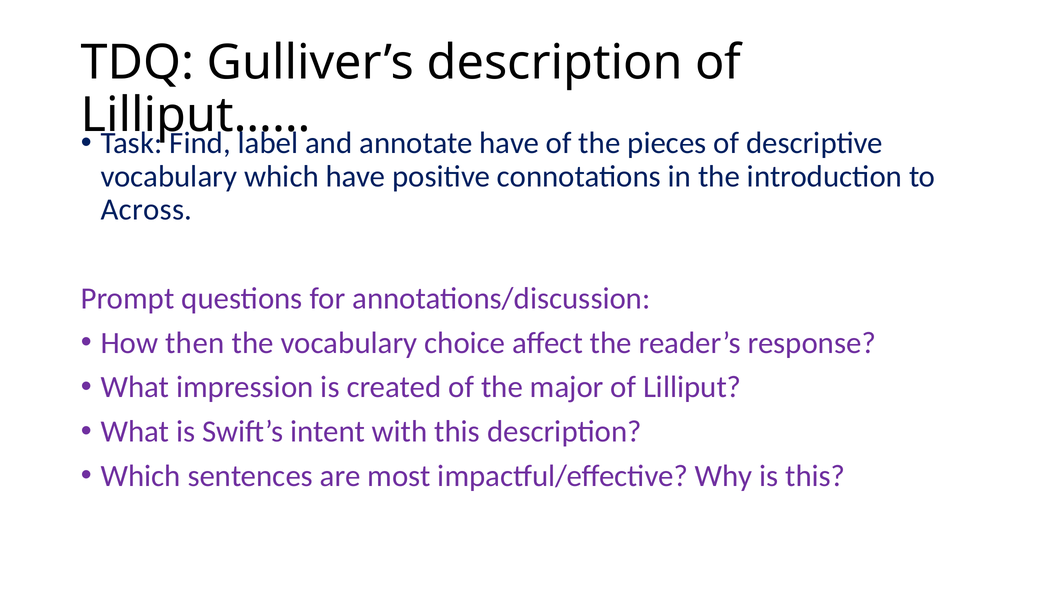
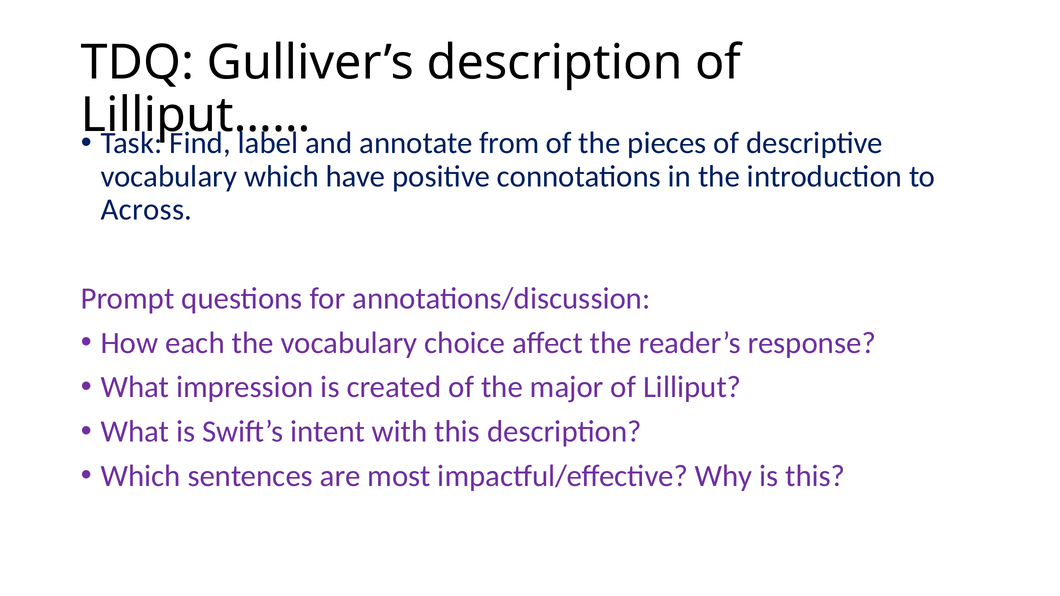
annotate have: have -> from (509, 143)
then: then -> each (195, 343)
